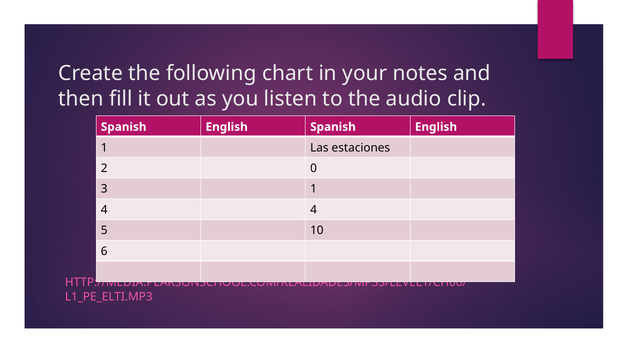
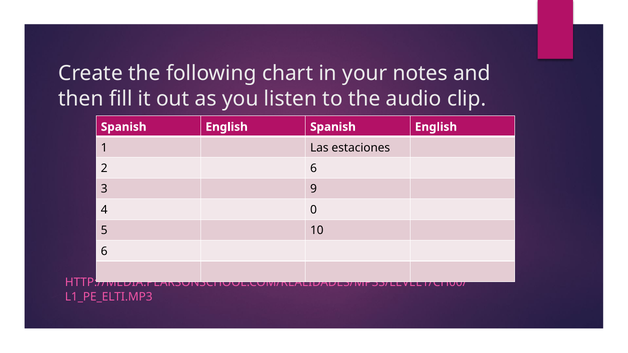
2 0: 0 -> 6 (314, 168)
3 1: 1 -> 9 (314, 189)
4 4: 4 -> 0 (314, 210)
